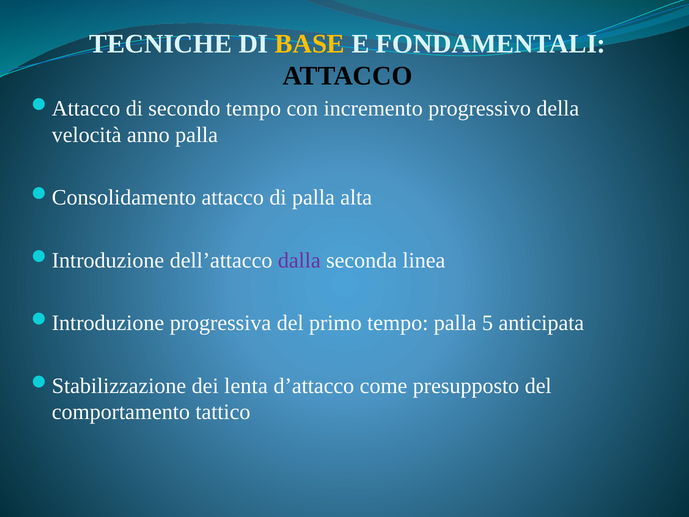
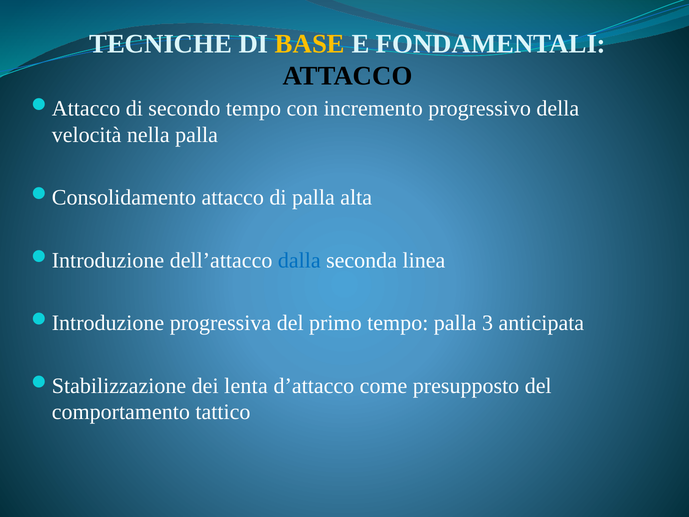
anno: anno -> nella (148, 135)
dalla colour: purple -> blue (299, 260)
5: 5 -> 3 (488, 323)
